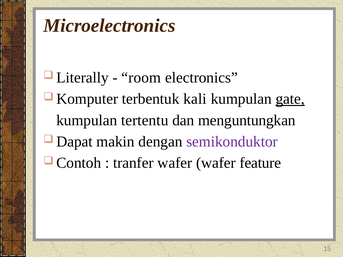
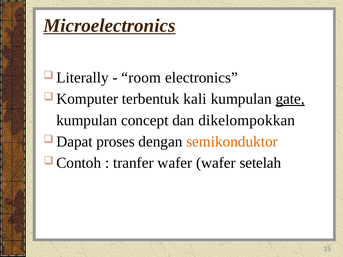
Microelectronics underline: none -> present (109, 26)
tertentu: tertentu -> concept (145, 120)
menguntungkan: menguntungkan -> dikelompokkan (247, 120)
makin: makin -> proses (116, 142)
semikonduktor colour: purple -> orange (232, 142)
feature: feature -> setelah (260, 163)
